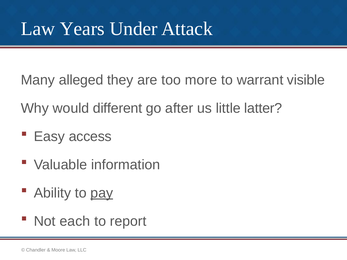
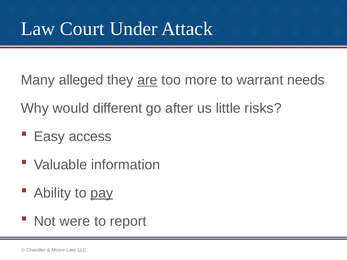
Years: Years -> Court (82, 29)
are underline: none -> present (147, 80)
visible: visible -> needs (306, 80)
latter: latter -> risks (263, 108)
each: each -> were (75, 221)
